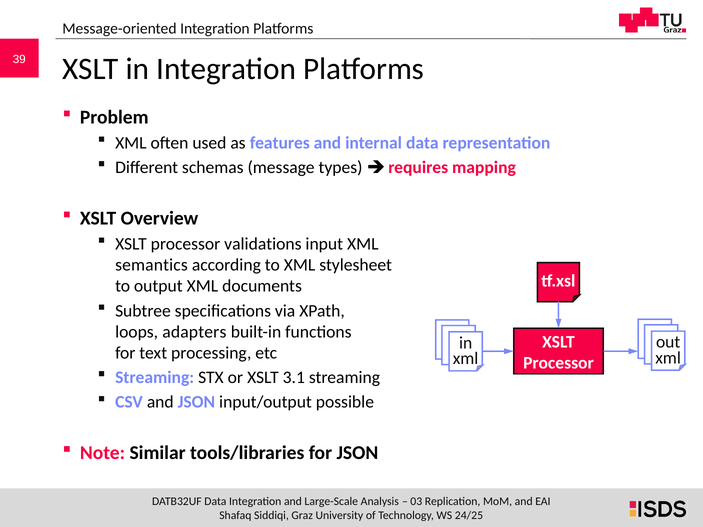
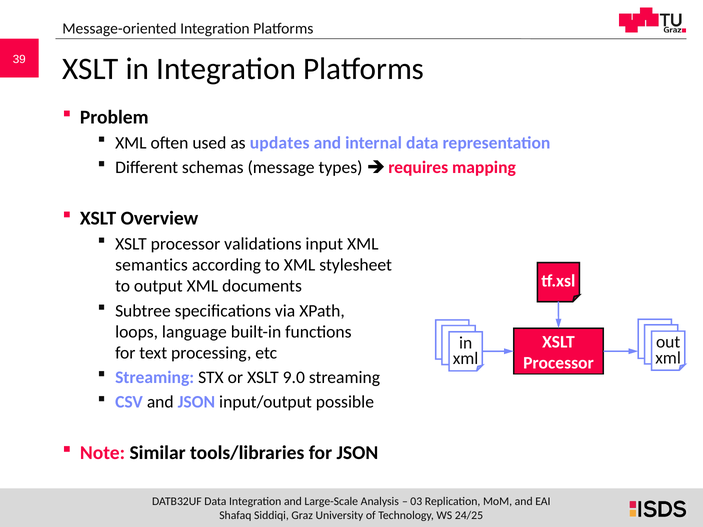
features: features -> updates (280, 143)
adapters: adapters -> language (194, 332)
3.1: 3.1 -> 9.0 (294, 378)
